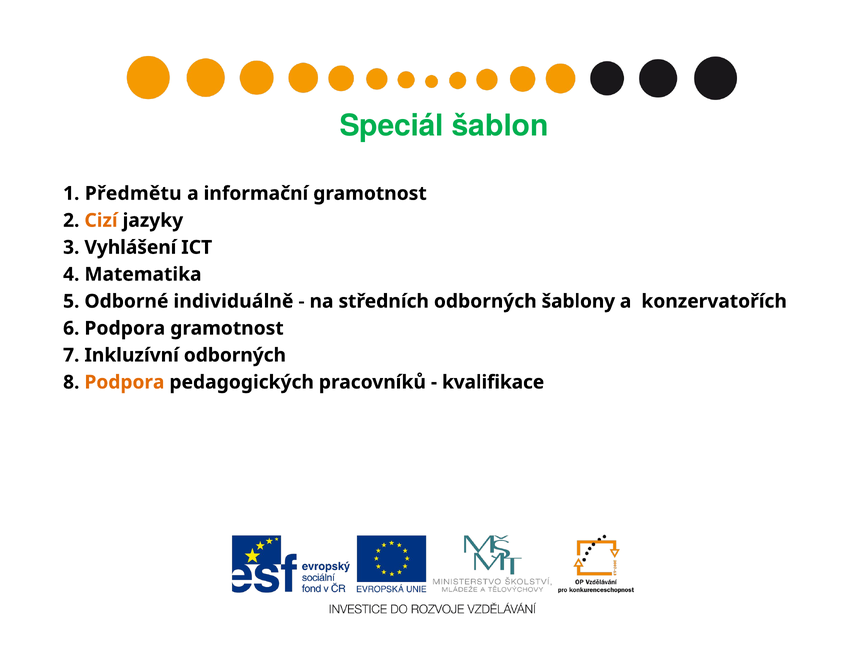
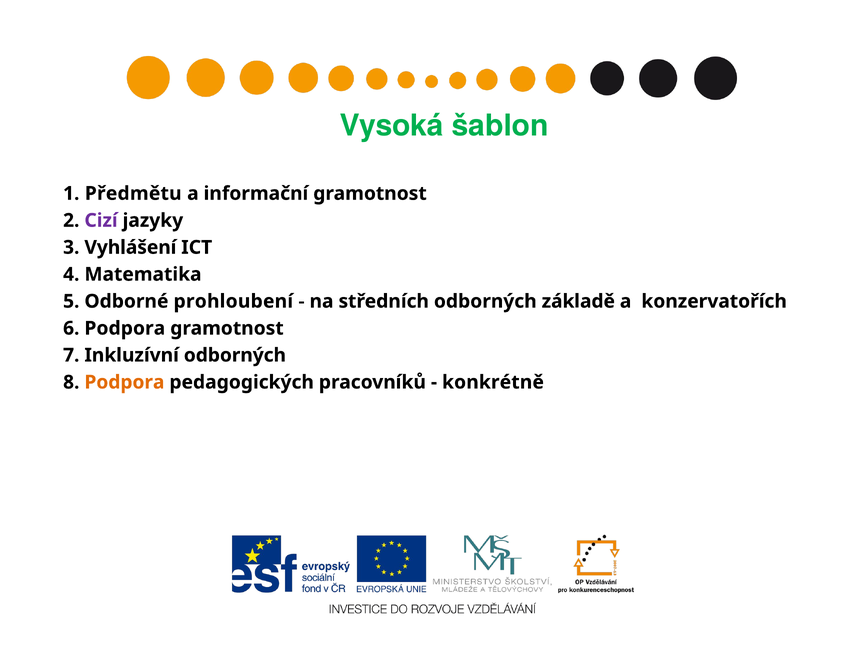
Speciál: Speciál -> Vysoká (392, 126)
Cizí colour: orange -> purple (101, 220)
individuálně: individuálně -> prohloubení (233, 301)
šablony: šablony -> základě (578, 301)
kvalifikace: kvalifikace -> konkrétně (493, 382)
